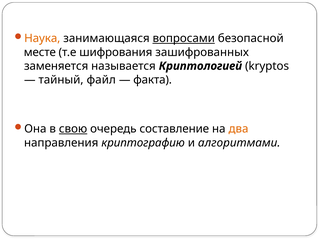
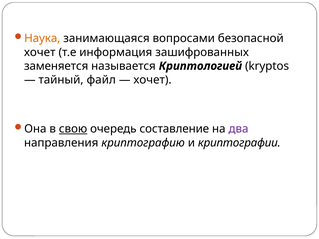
вопросами underline: present -> none (184, 38)
месте: месте -> хочет (40, 52)
шифрования: шифрования -> информация (116, 52)
факта: факта -> хочет (153, 80)
два colour: orange -> purple (238, 129)
алгоритмами: алгоритмами -> криптографии (239, 143)
